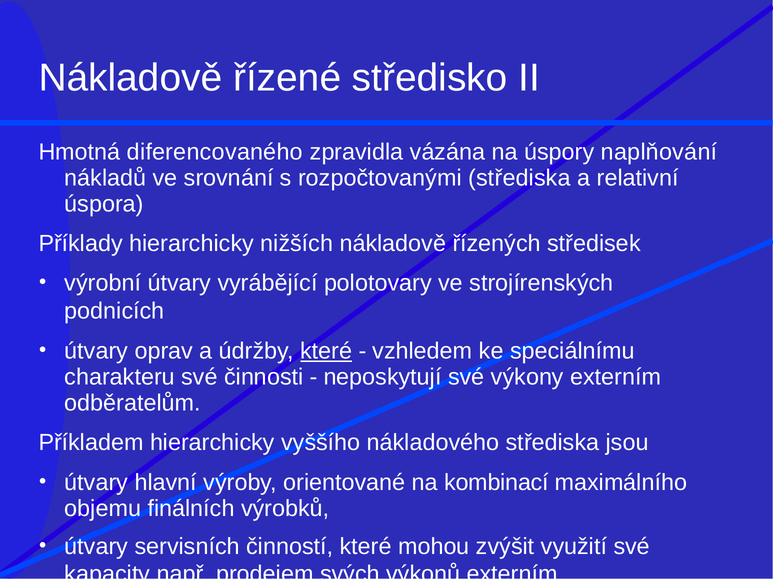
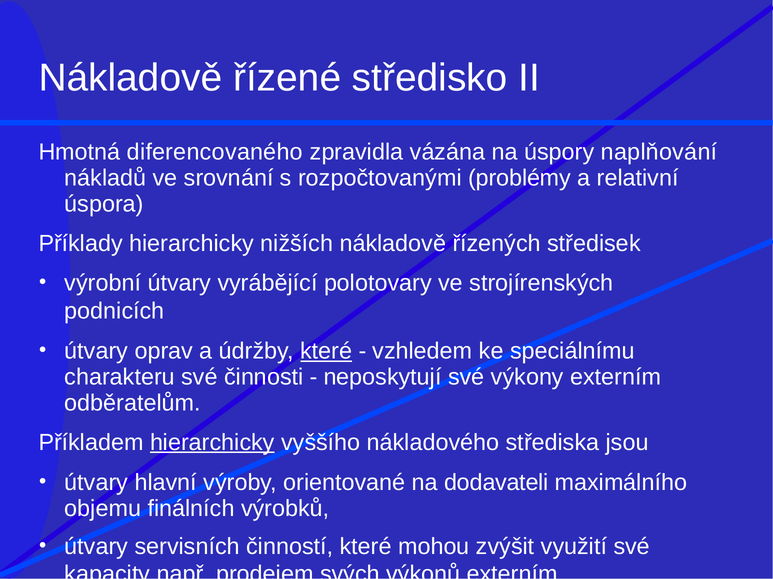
rozpočtovanými střediska: střediska -> problémy (520, 178)
hierarchicky underline: none -> present (212, 443)
kombinací: kombinací -> dodavateli (496, 483)
